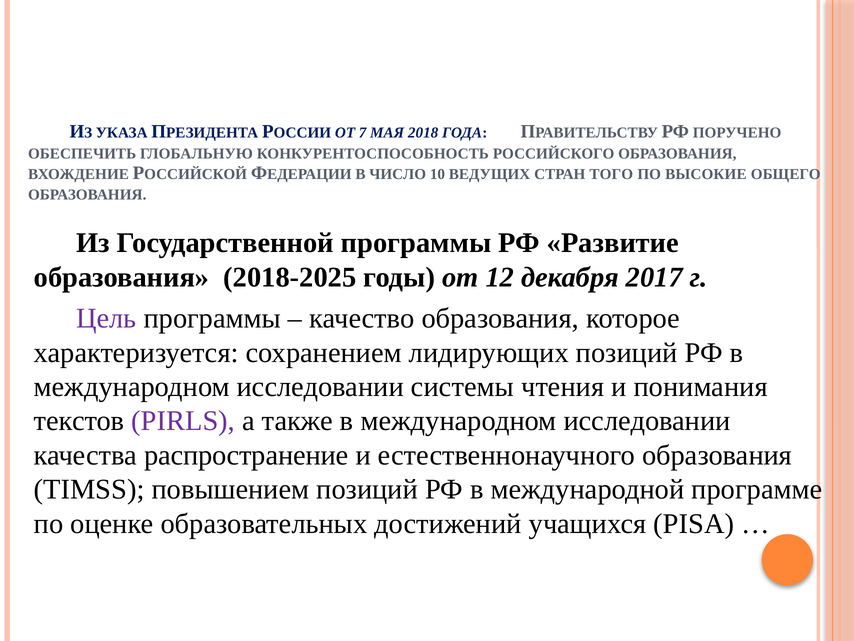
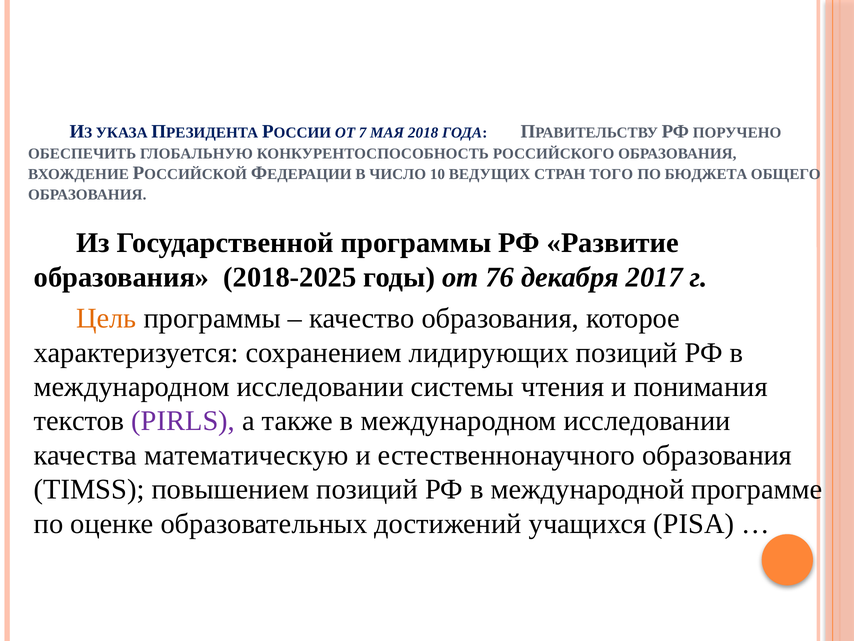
ВЫСОКИЕ: ВЫСОКИЕ -> БЮДЖЕТА (706, 174)
12: 12 -> 76 (500, 277)
Цель colour: purple -> orange (106, 318)
распространение: распространение -> математическую (246, 455)
